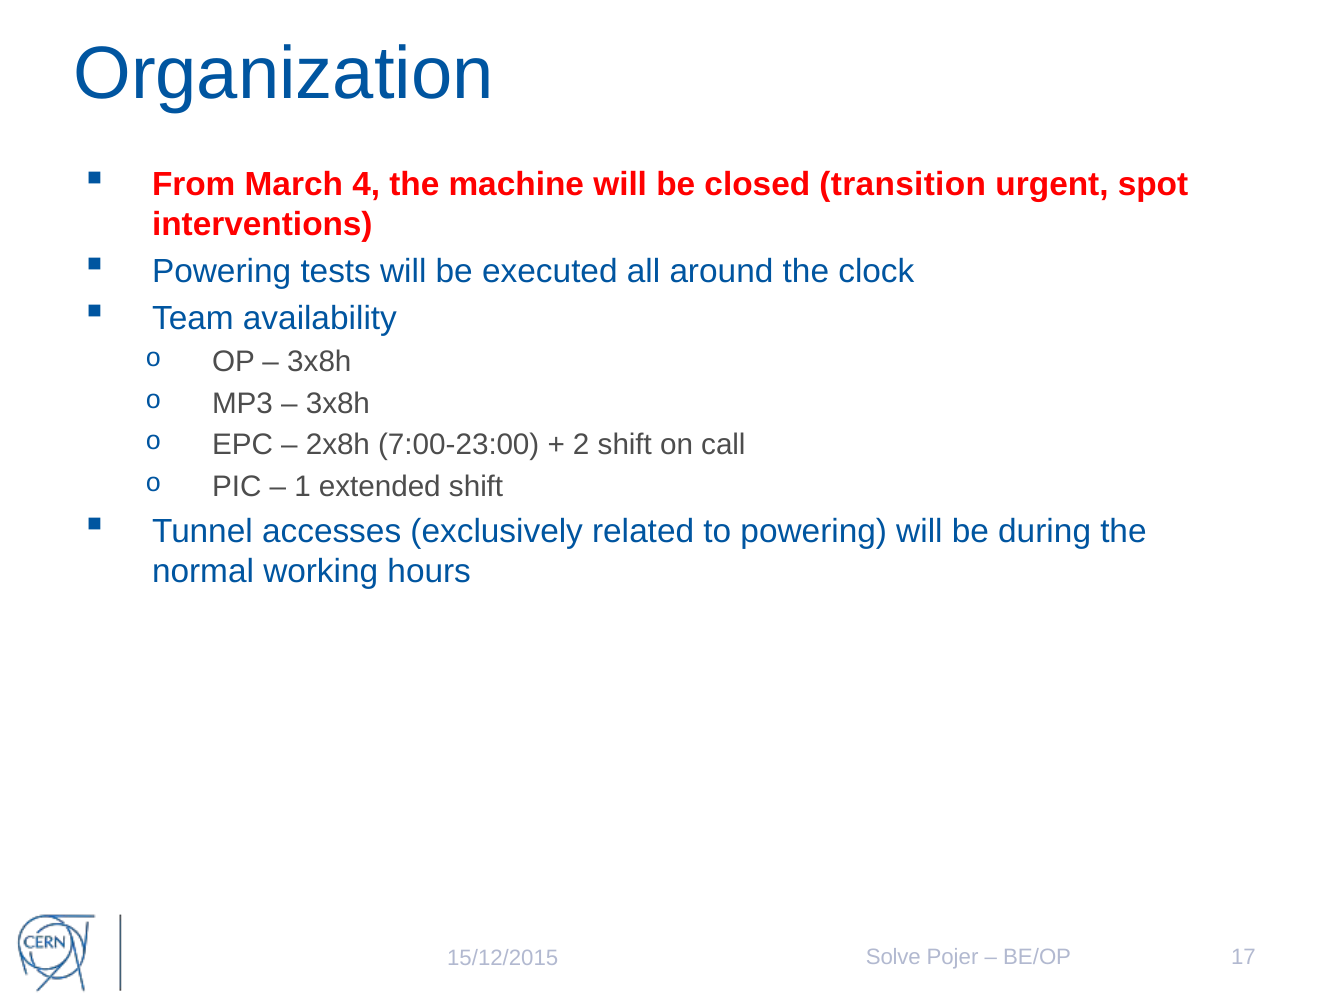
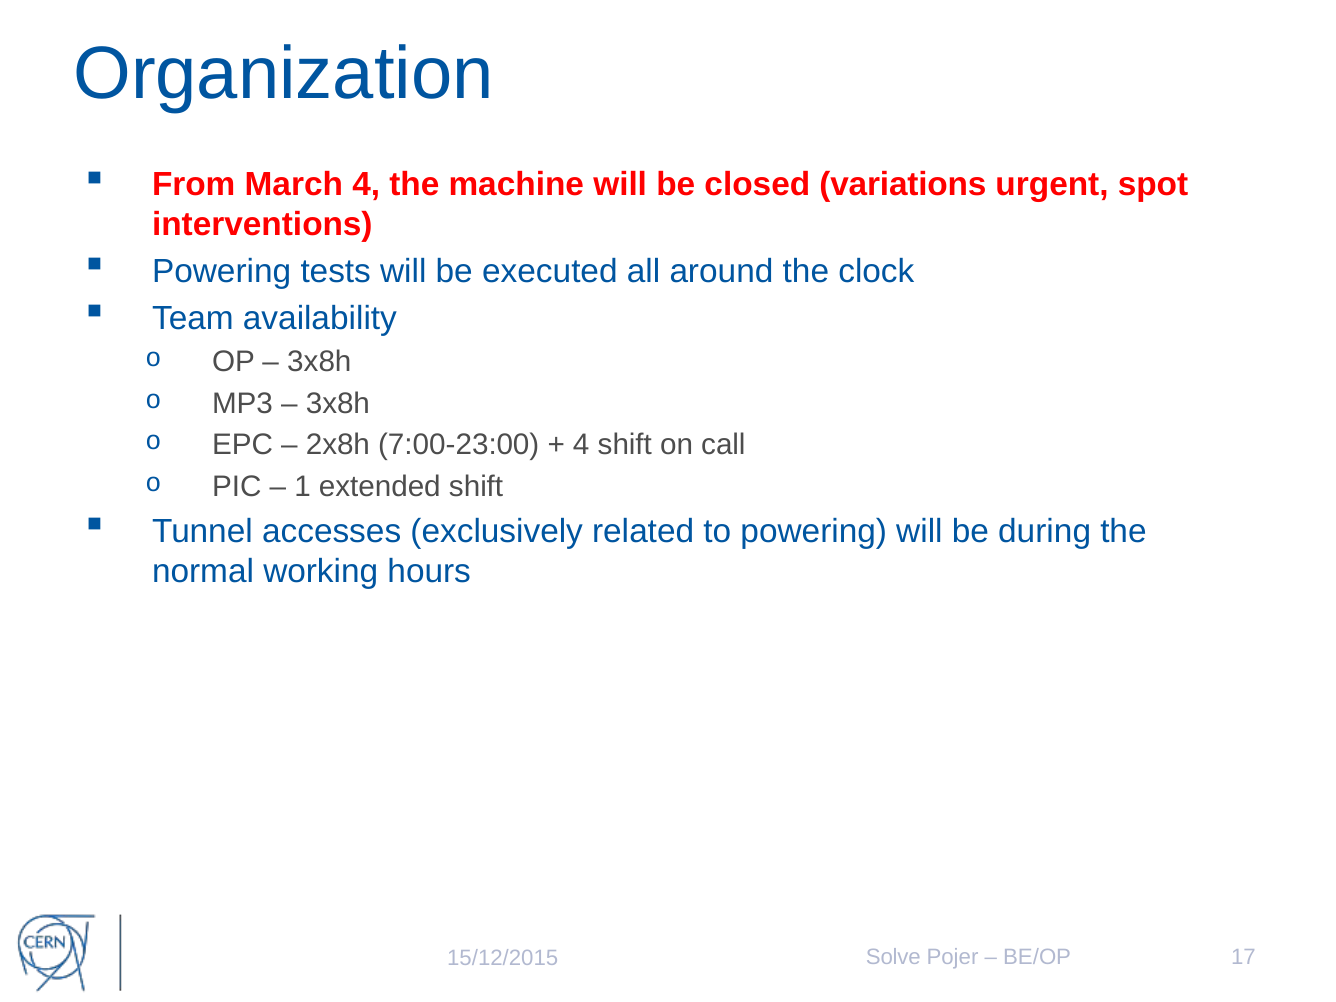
transition: transition -> variations (903, 185)
2: 2 -> 4 (581, 445)
